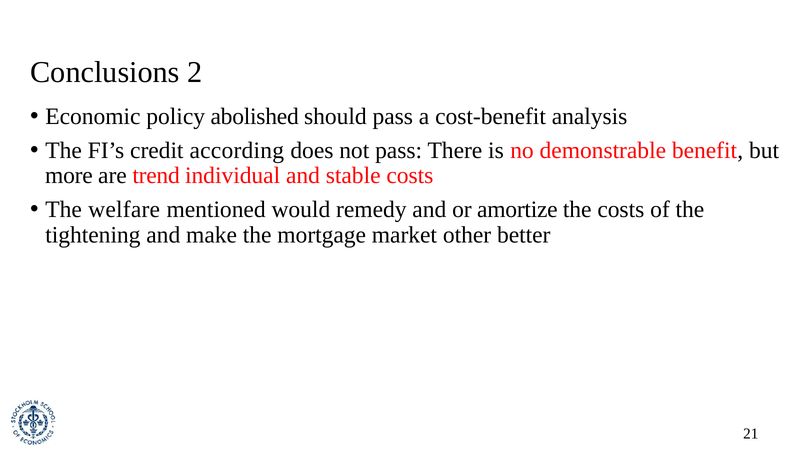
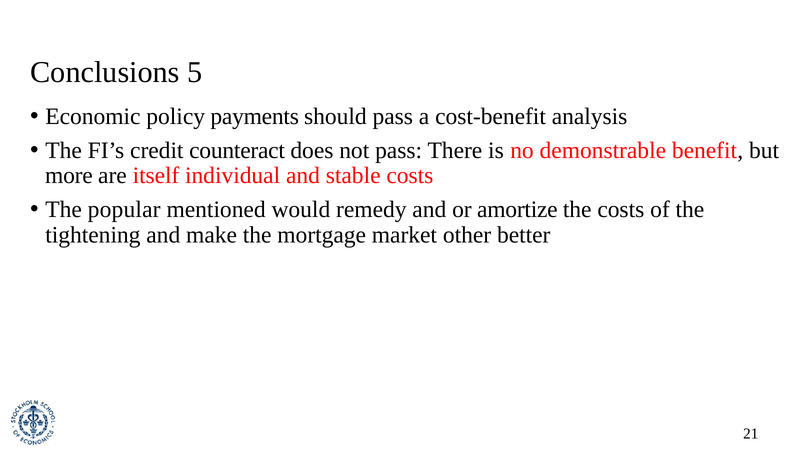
2: 2 -> 5 (195, 72)
abolished: abolished -> payments (255, 116)
according: according -> counteract (237, 150)
trend: trend -> itself (156, 176)
welfare: welfare -> popular (124, 209)
